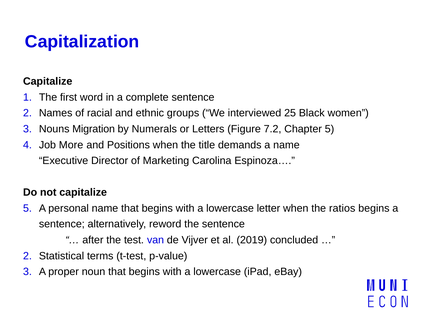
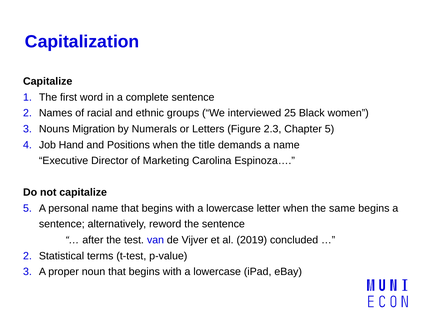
7.2: 7.2 -> 2.3 (273, 129)
More: More -> Hand (71, 145)
ratios: ratios -> same (342, 208)
